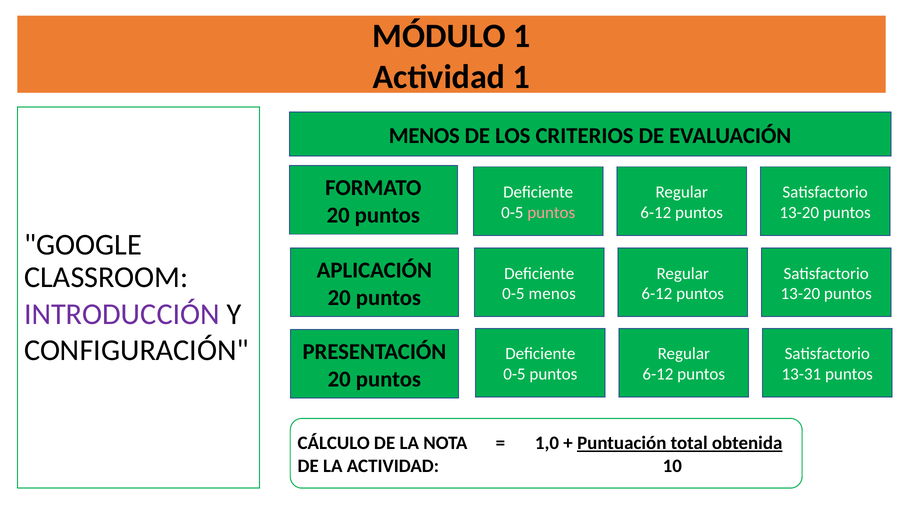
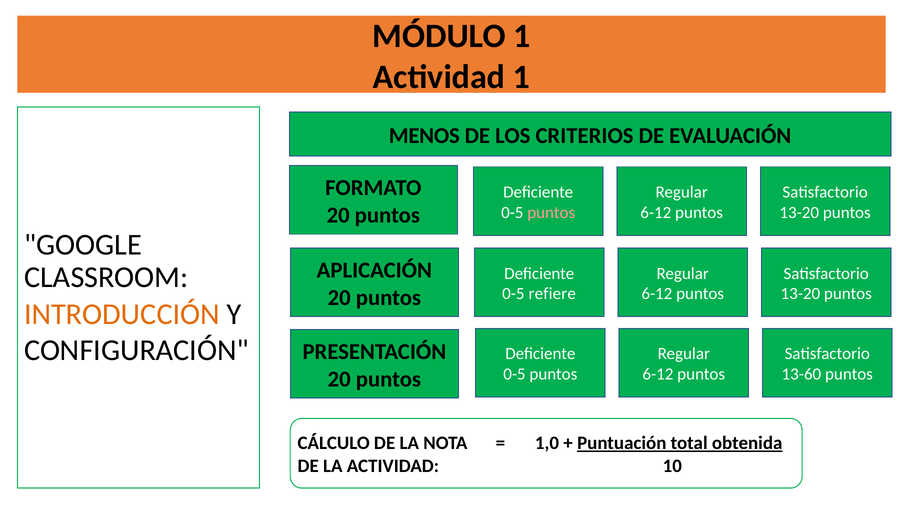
0-5 menos: menos -> refiere (552, 294)
INTRODUCCIÓN colour: purple -> orange (122, 314)
13-31: 13-31 -> 13-60 (801, 374)
